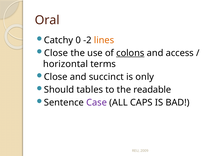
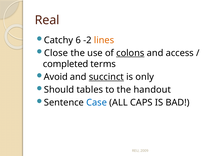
Oral: Oral -> Real (47, 20)
0: 0 -> 6 (78, 40)
horizontal: horizontal -> completed (66, 64)
Close: Close -> Avoid (56, 77)
succinct underline: none -> present (106, 77)
readable: readable -> handout (152, 90)
Case colour: purple -> blue (97, 103)
